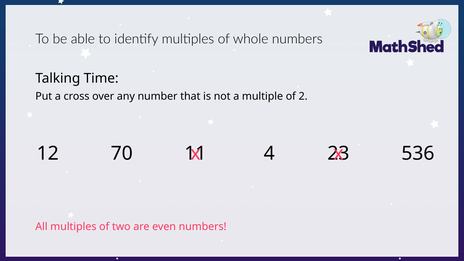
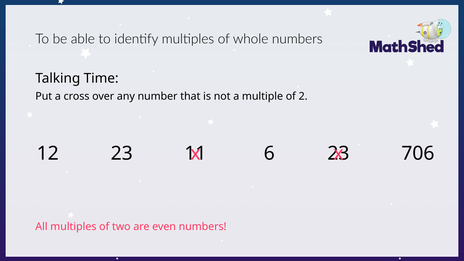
12 70: 70 -> 23 (122, 153)
4: 4 -> 6 (269, 153)
536: 536 -> 706 (418, 153)
